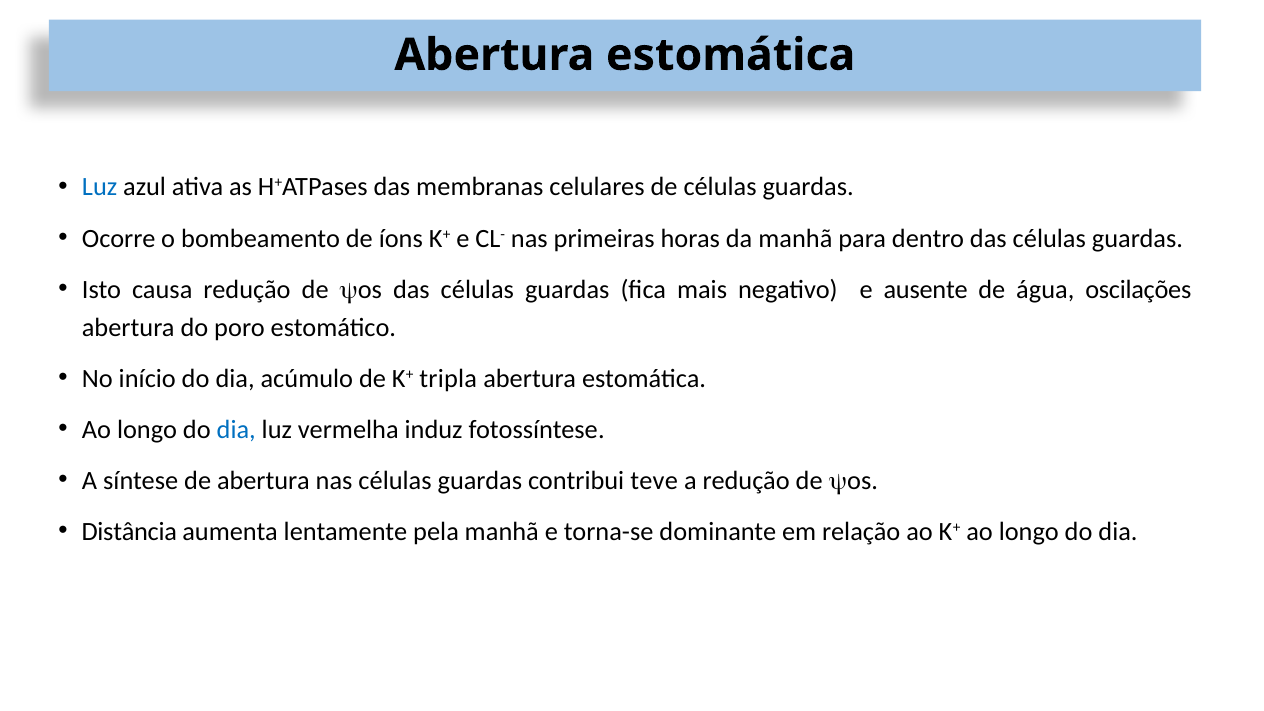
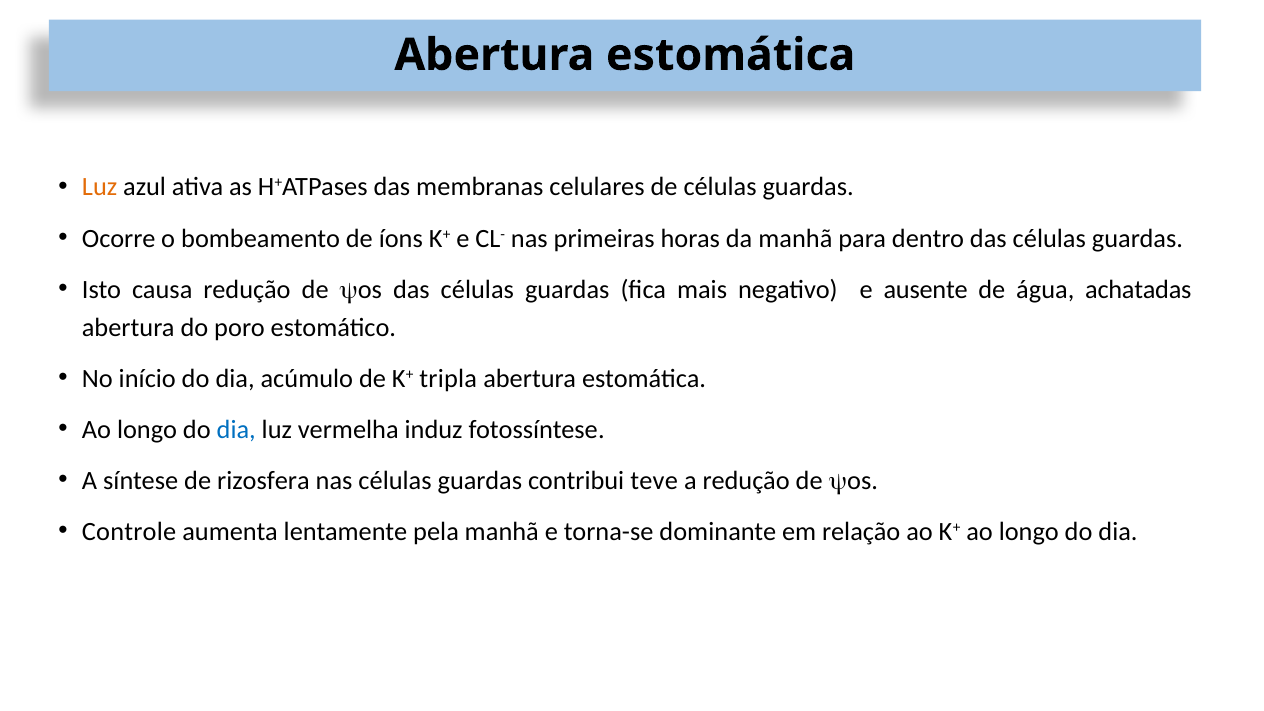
Luz colour: blue -> orange (100, 187)
oscilações: oscilações -> achatadas (1138, 289)
de abertura: abertura -> rizosfera (263, 481)
Distância: Distância -> Controle (129, 532)
